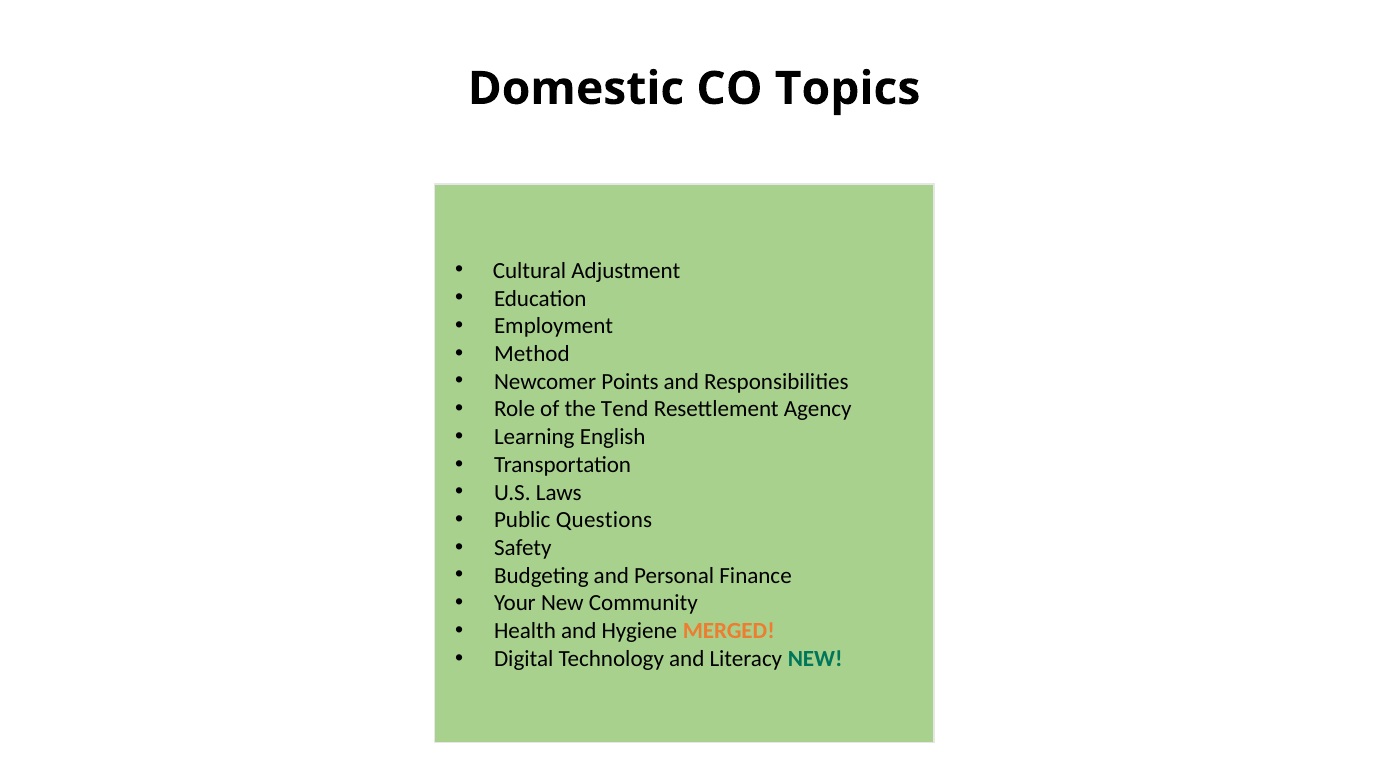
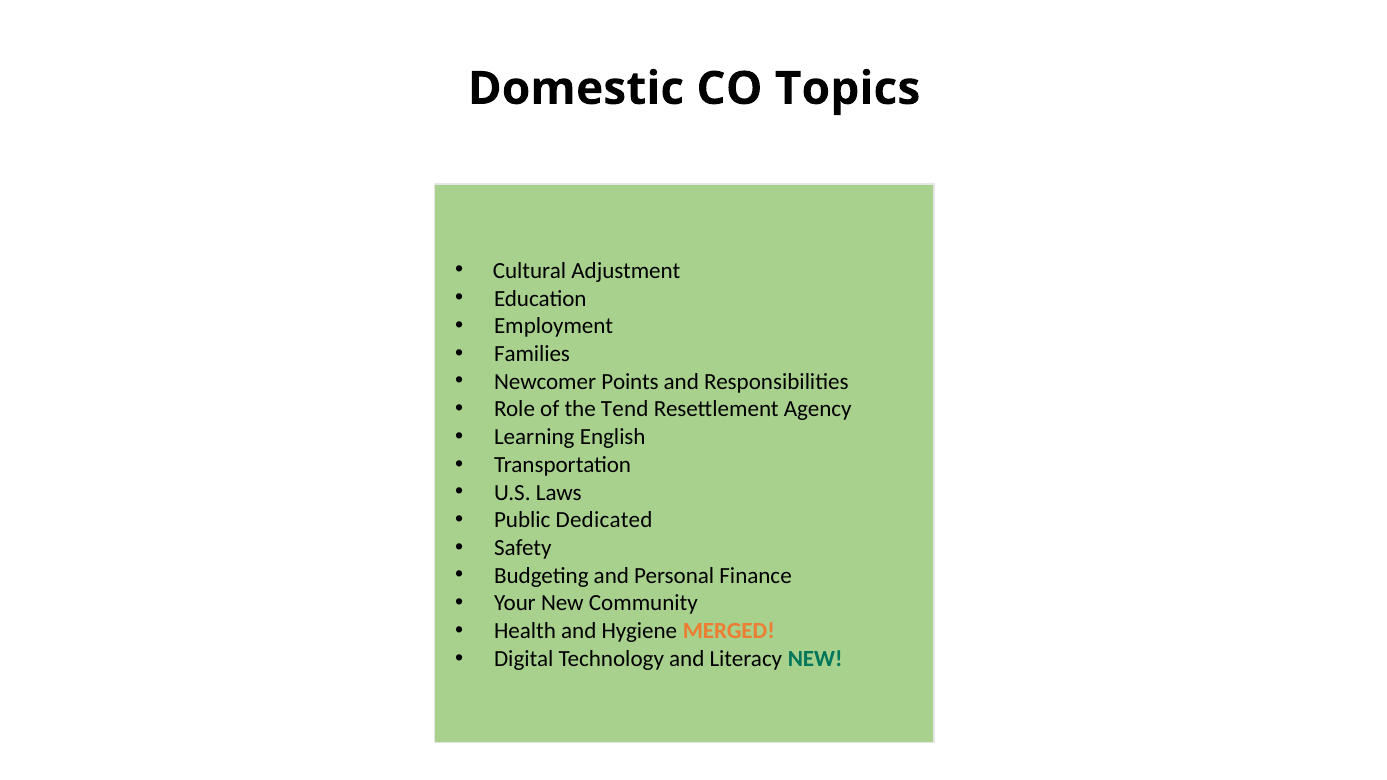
Method: Method -> Families (532, 354)
Questions: Questions -> Dedicated (604, 520)
